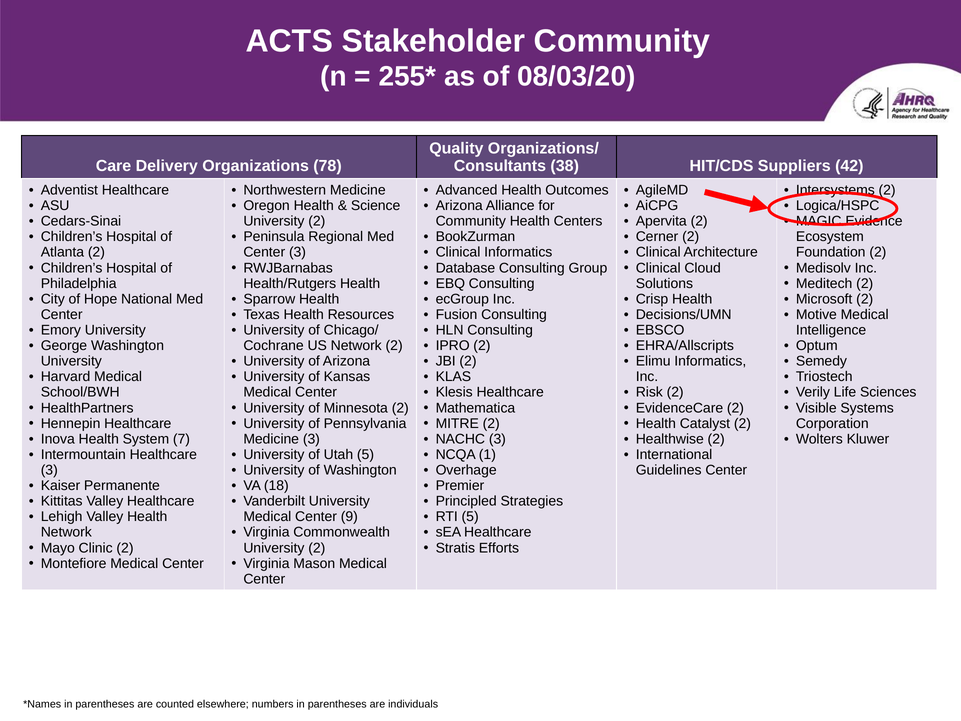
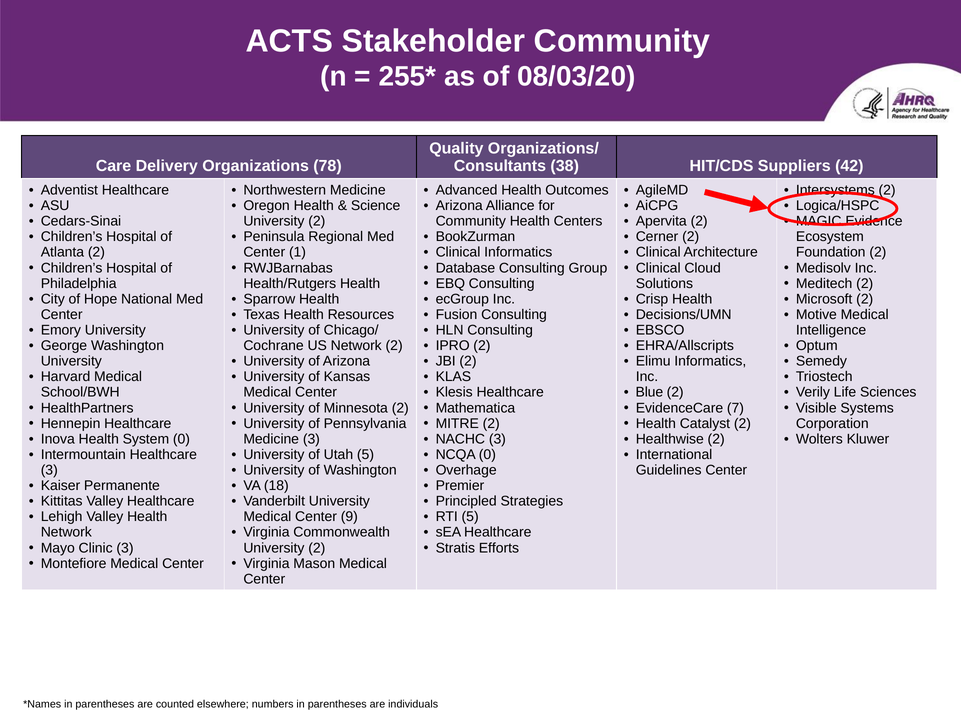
Center 3: 3 -> 1 (298, 252)
Risk: Risk -> Blue (649, 392)
EvidenceCare 2: 2 -> 7 (735, 408)
System 7: 7 -> 0 (181, 439)
NCQA 1: 1 -> 0 (487, 454)
Clinic 2: 2 -> 3 (125, 548)
